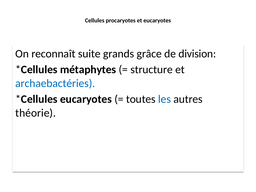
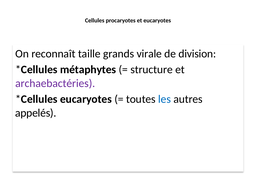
suite: suite -> taille (89, 54)
grâce: grâce -> virale (149, 54)
archaebactéries colour: blue -> purple (55, 83)
théorie: théorie -> appelés (36, 113)
